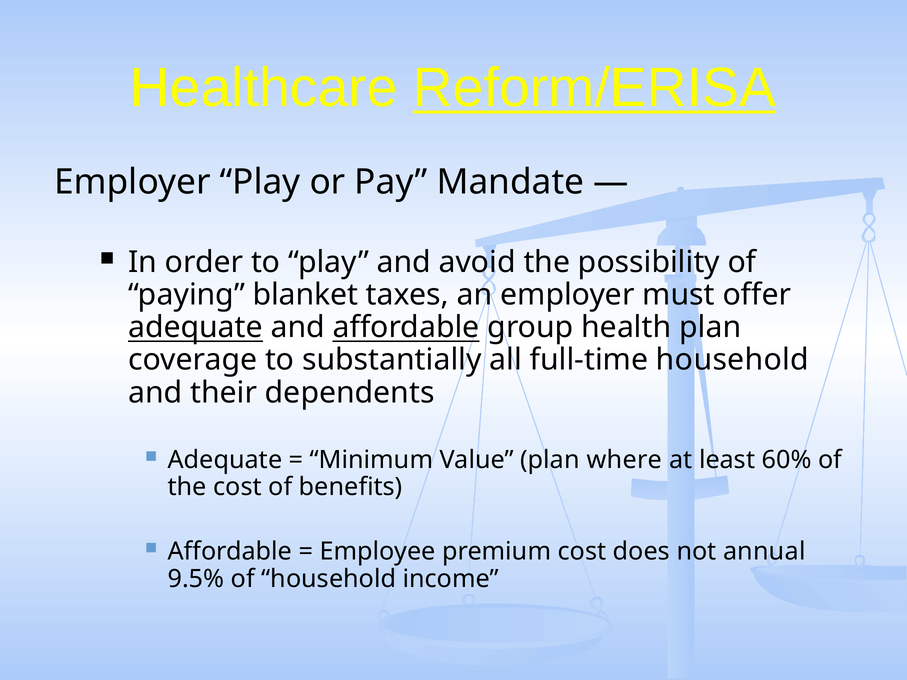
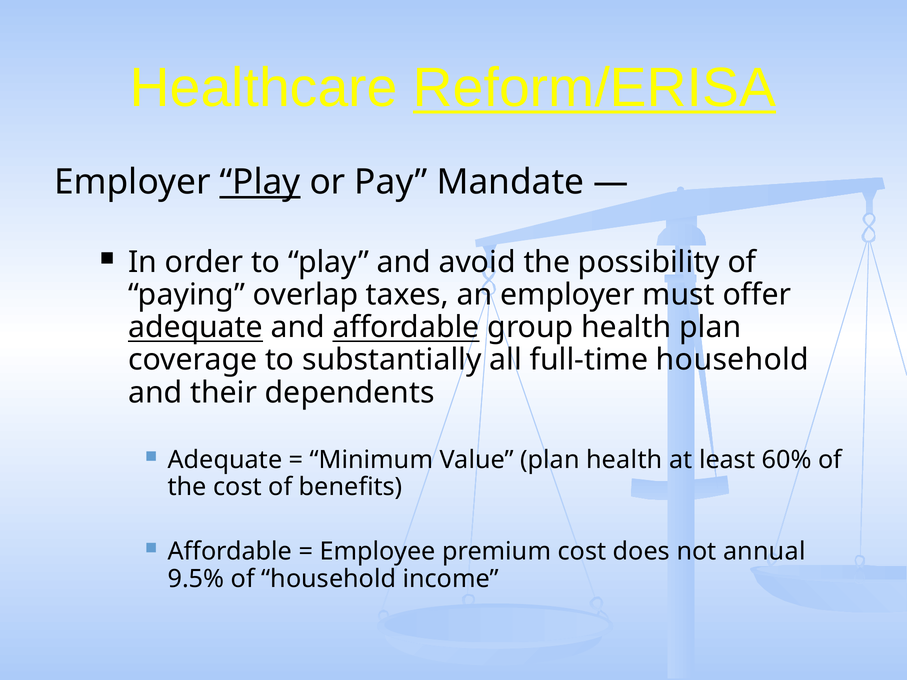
Play underline: none -> present (260, 182)
blanket: blanket -> overlap (306, 295)
plan where: where -> health (624, 460)
